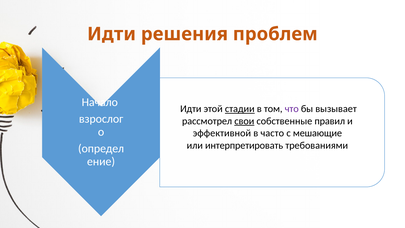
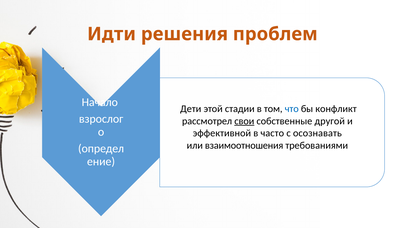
Идти: Идти -> Дети (191, 109)
стадии underline: present -> none (240, 109)
что colour: purple -> blue (292, 109)
вызывает: вызывает -> конфликт (336, 109)
правил: правил -> другой (330, 121)
мешающие: мешающие -> осознавать (317, 133)
интерпретировать: интерпретировать -> взаимоотношения (244, 145)
